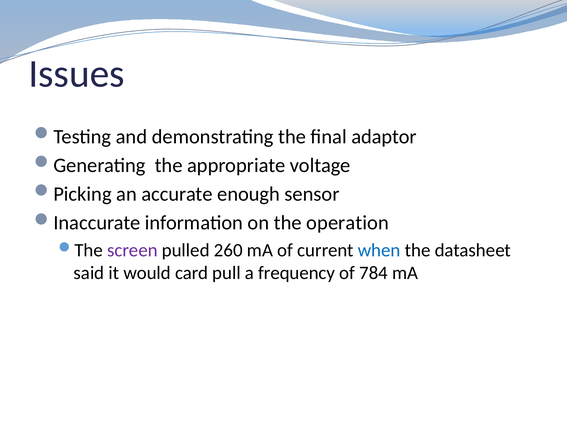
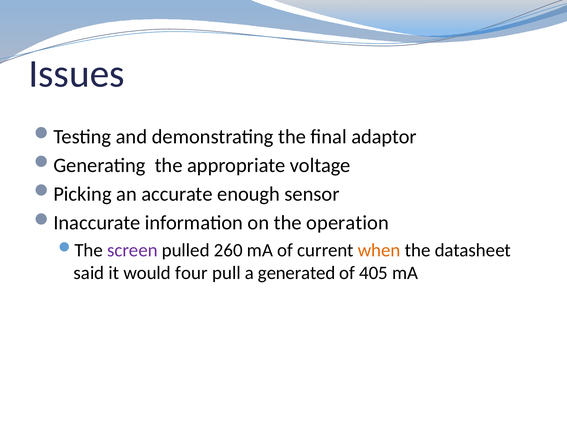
when colour: blue -> orange (379, 250)
card: card -> four (191, 272)
frequency: frequency -> generated (297, 272)
784: 784 -> 405 (374, 272)
